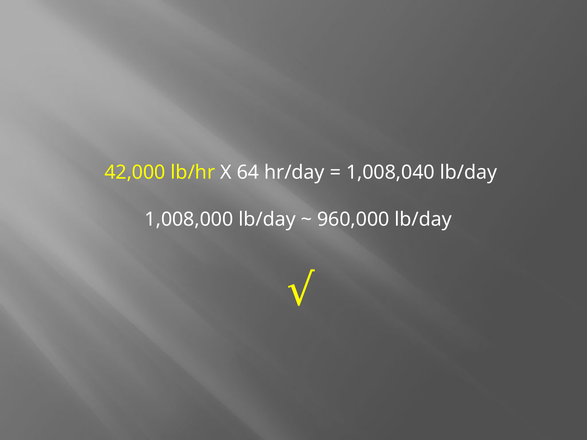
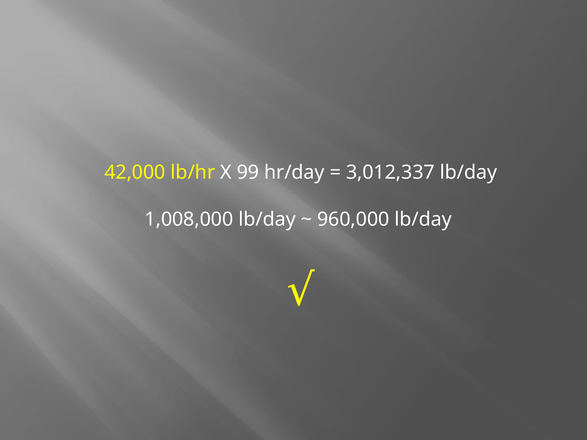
64: 64 -> 99 (248, 173)
1,008,040: 1,008,040 -> 3,012,337 (390, 173)
